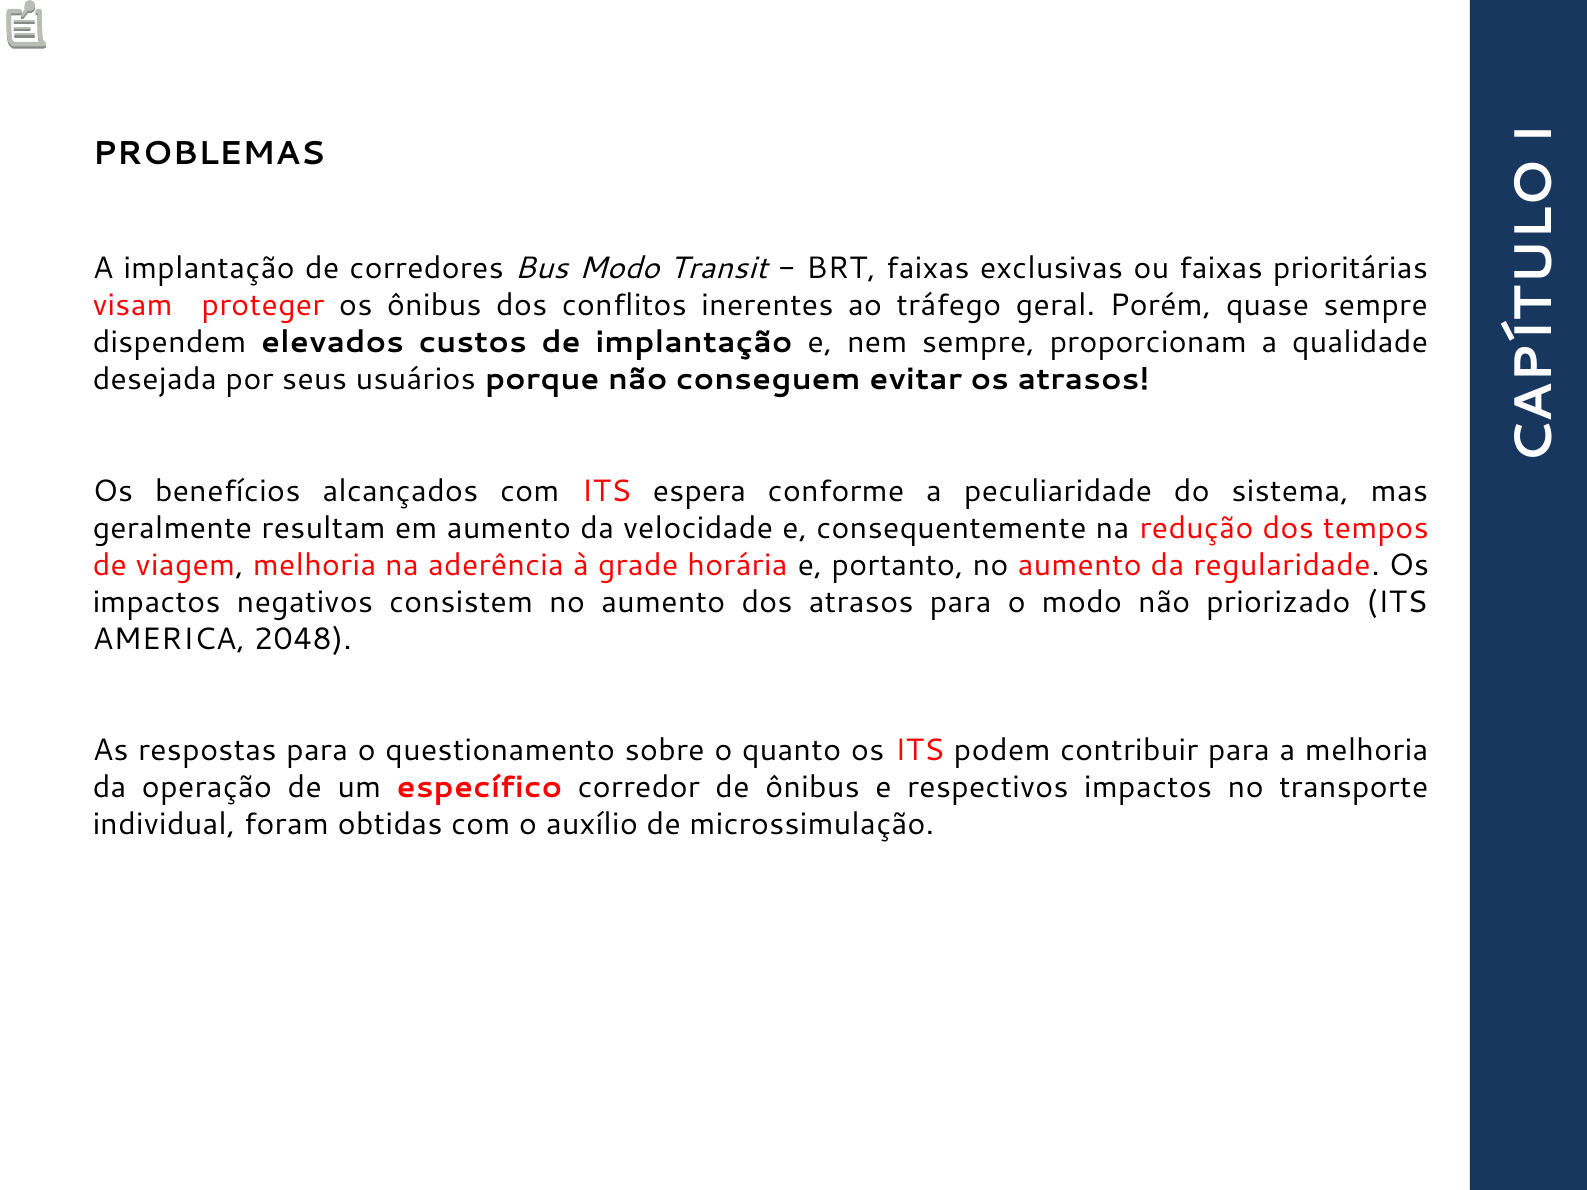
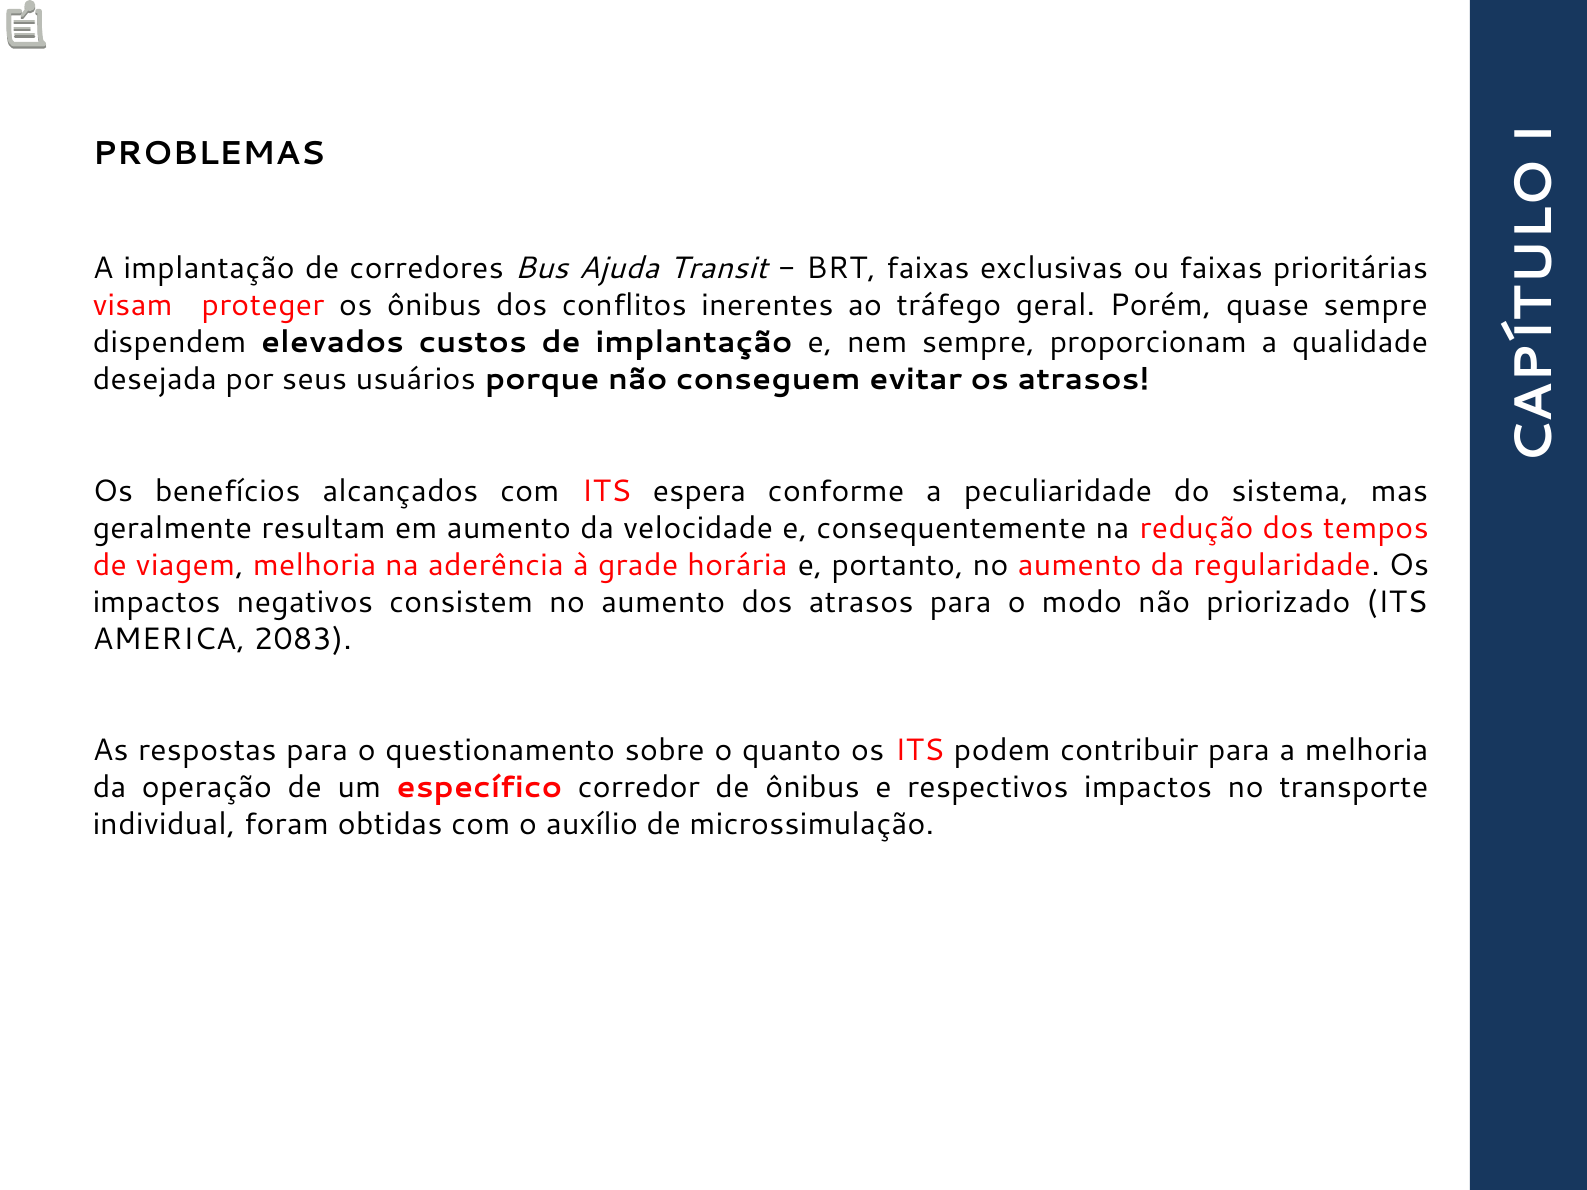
Bus Modo: Modo -> Ajuda (619, 269)
2048: 2048 -> 2083 (303, 639)
